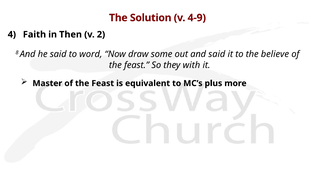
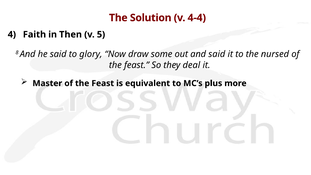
4-9: 4-9 -> 4-4 (197, 18)
2: 2 -> 5 (101, 34)
word: word -> glory (91, 54)
believe: believe -> nursed (275, 54)
with: with -> deal (191, 65)
